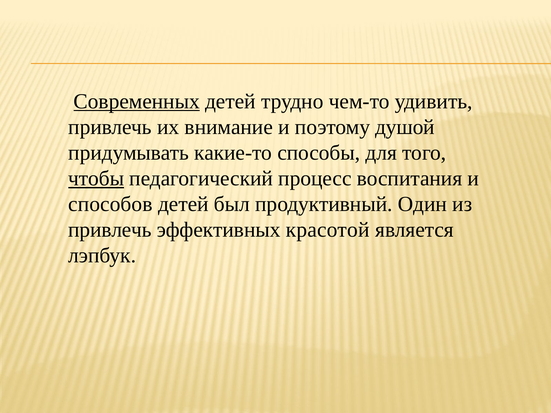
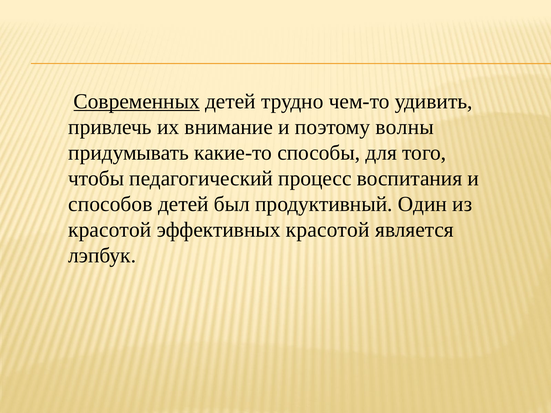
душой: душой -> волны (405, 127)
чтобы underline: present -> none (96, 179)
привлечь: привлечь -> красотой (110, 230)
